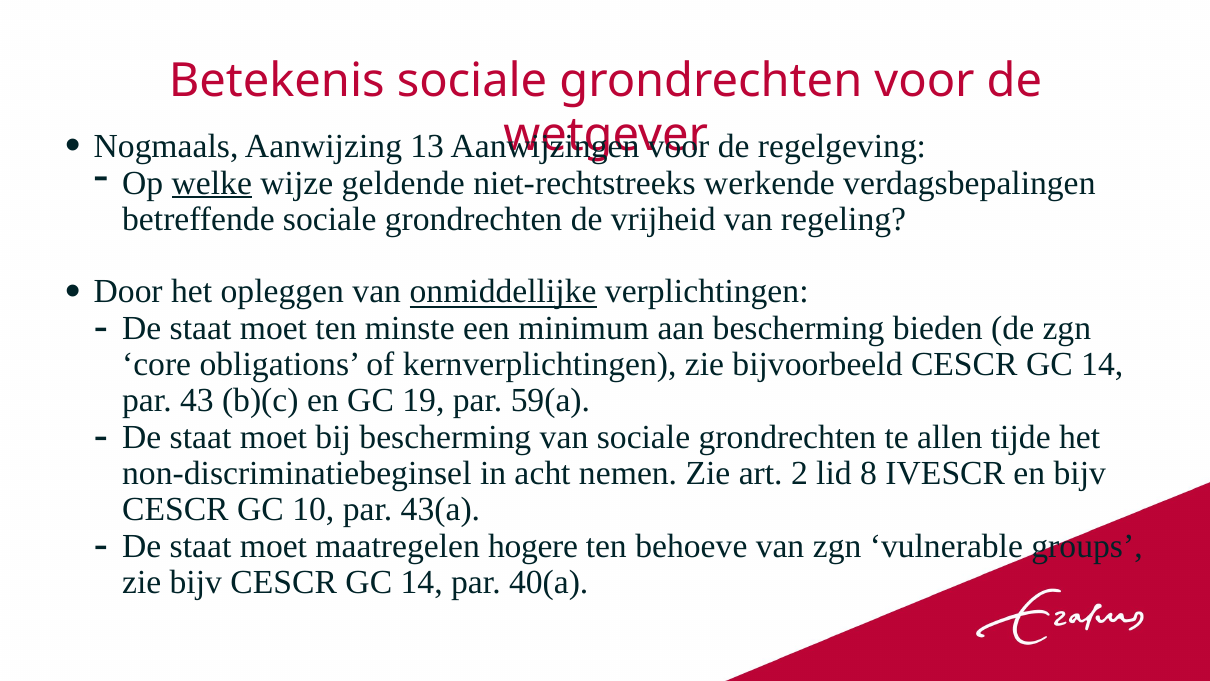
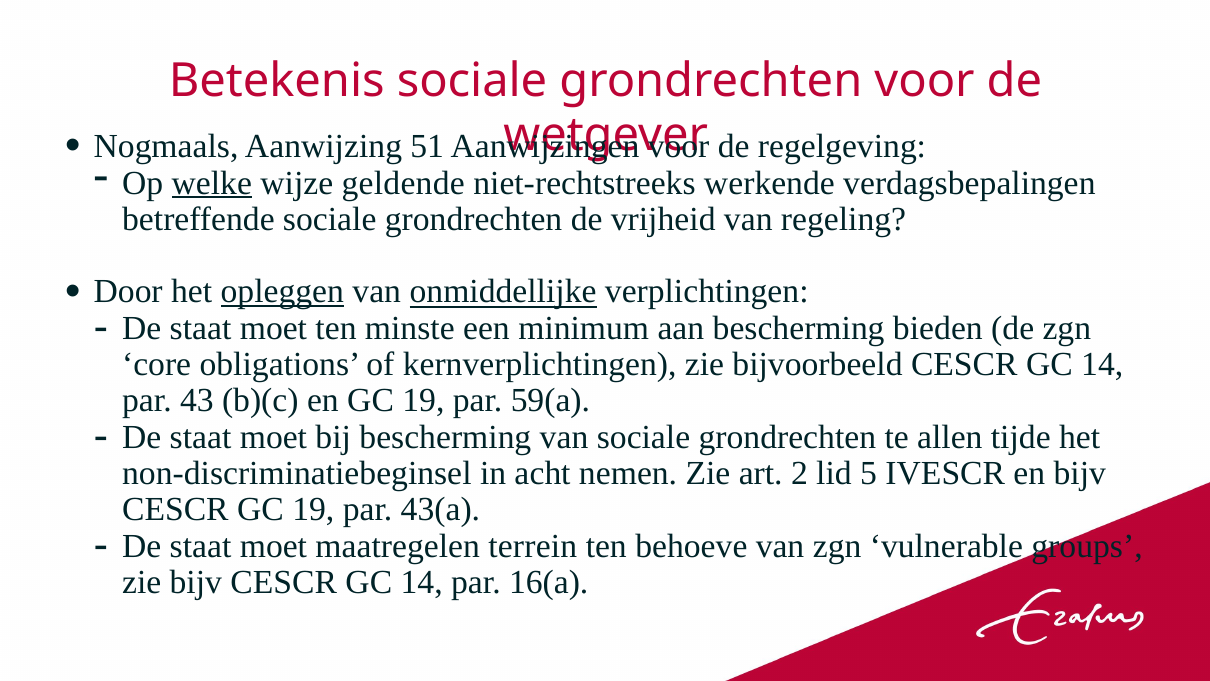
13: 13 -> 51 (427, 147)
opleggen underline: none -> present (282, 292)
8: 8 -> 5 (869, 473)
CESCR GC 10: 10 -> 19 (313, 510)
hogere: hogere -> terrein (533, 546)
40(a: 40(a -> 16(a (549, 582)
